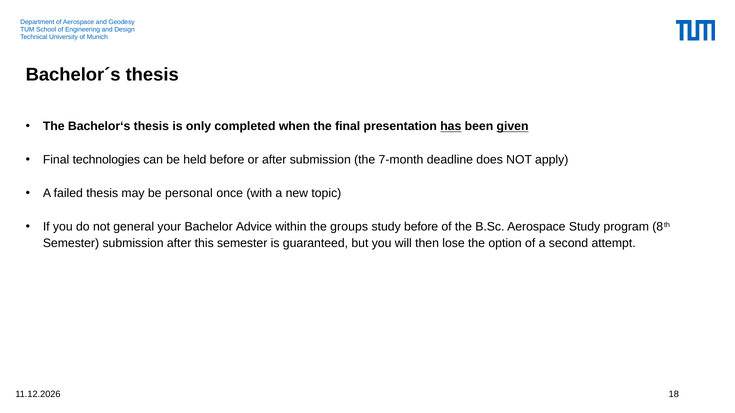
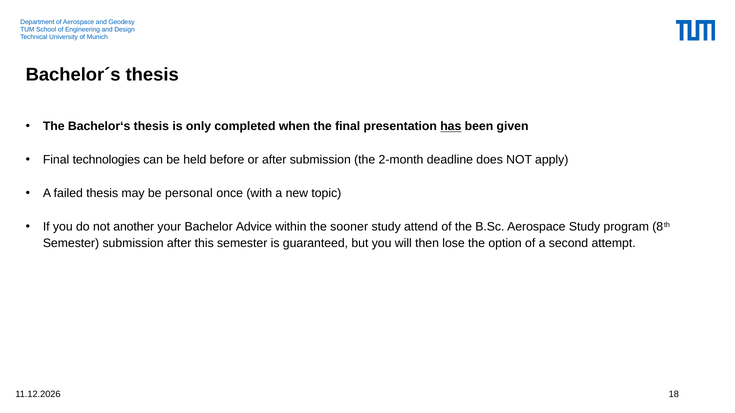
given underline: present -> none (513, 127)
7-month: 7-month -> 2-month (401, 160)
general: general -> another (134, 227)
groups: groups -> sooner (349, 227)
study before: before -> attend (421, 227)
